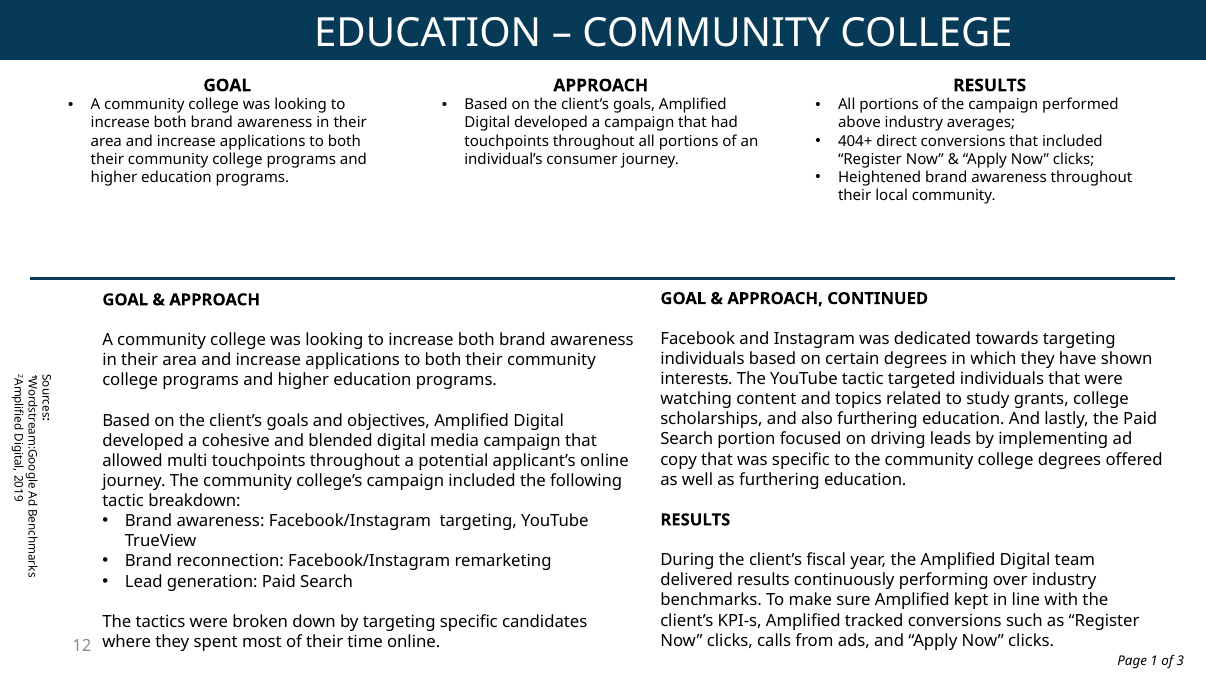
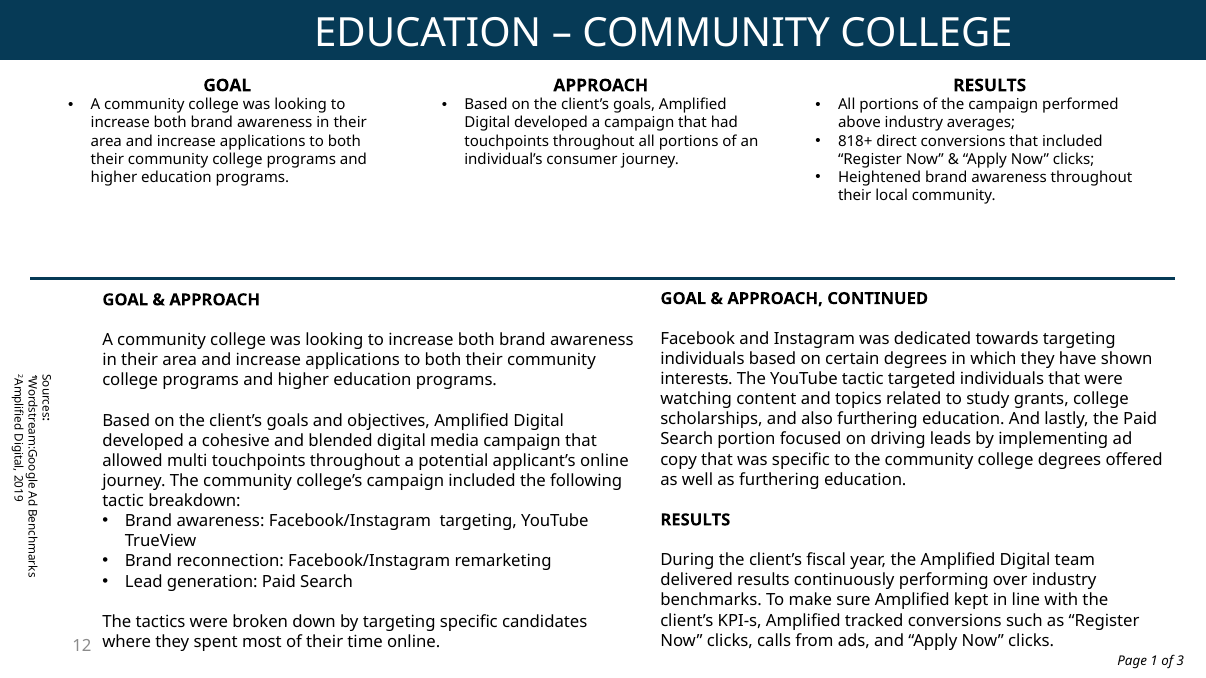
404+: 404+ -> 818+ (855, 141)
